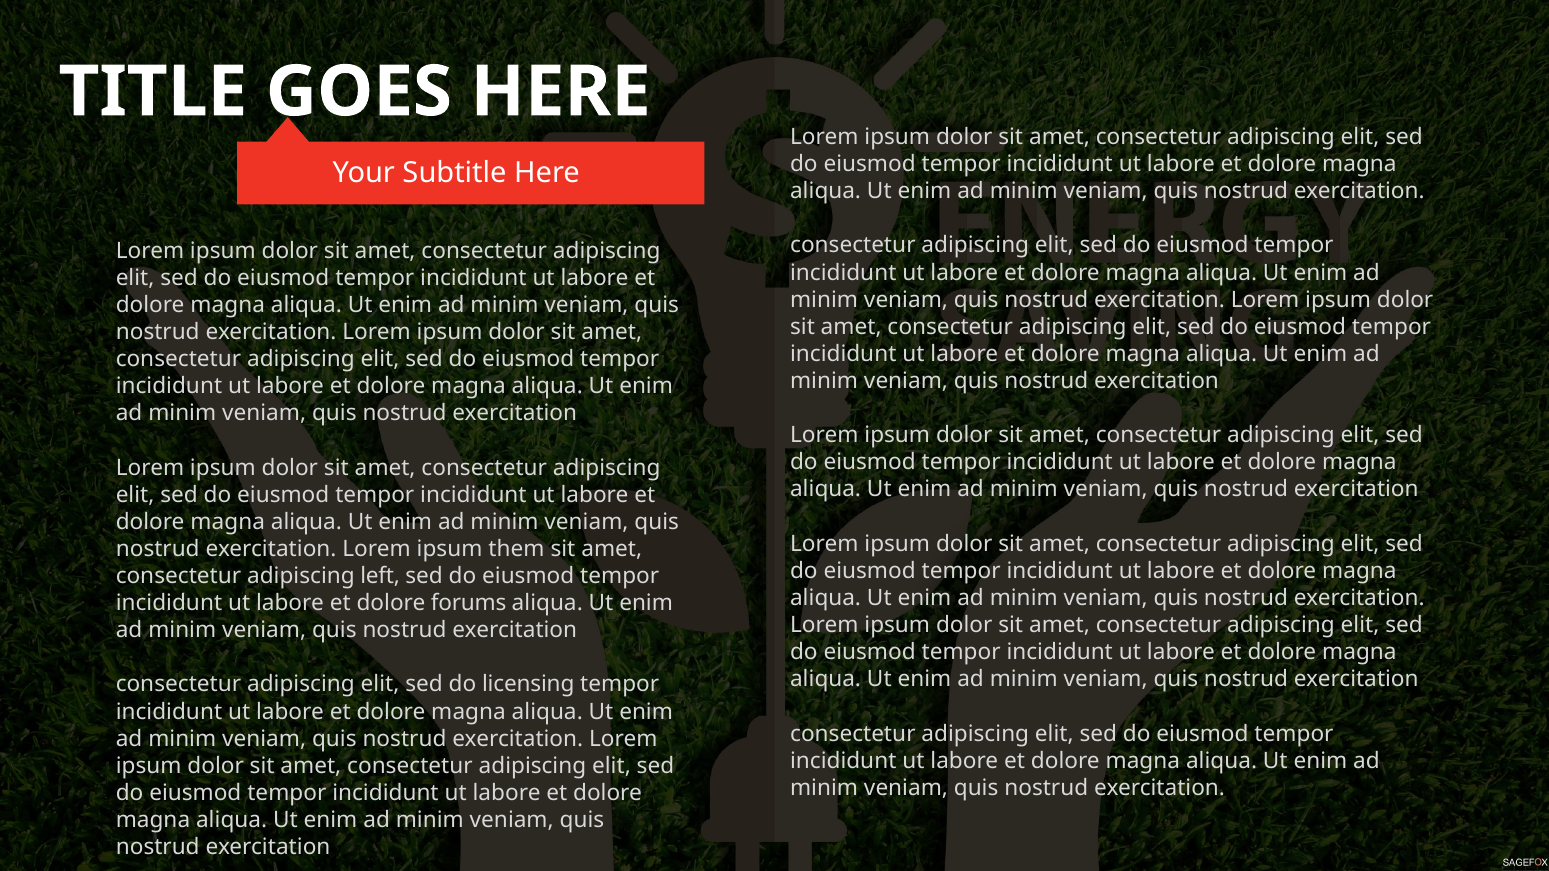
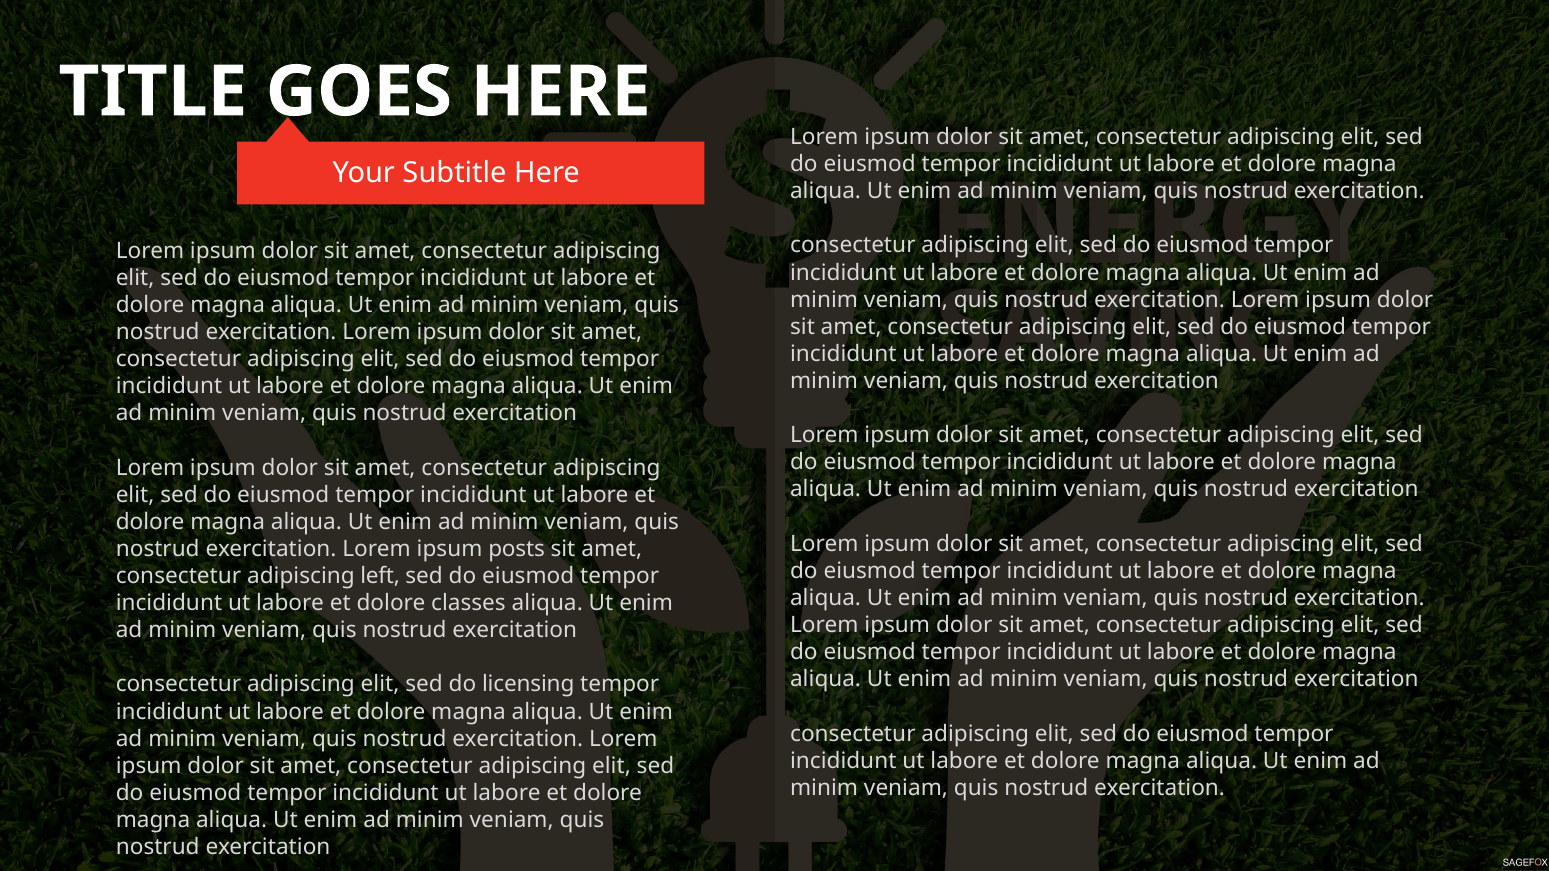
them: them -> posts (517, 549)
forums: forums -> classes (469, 603)
